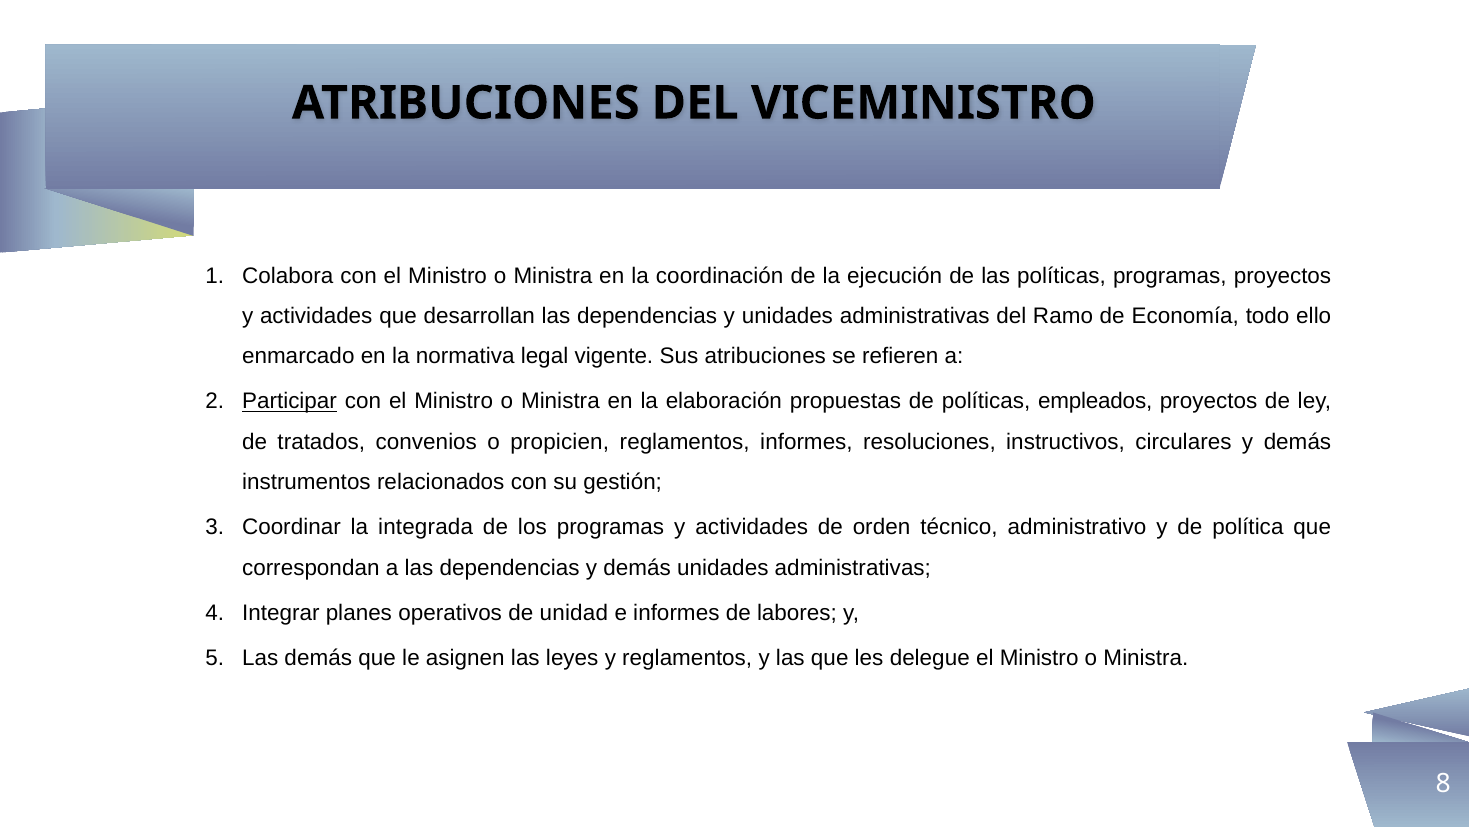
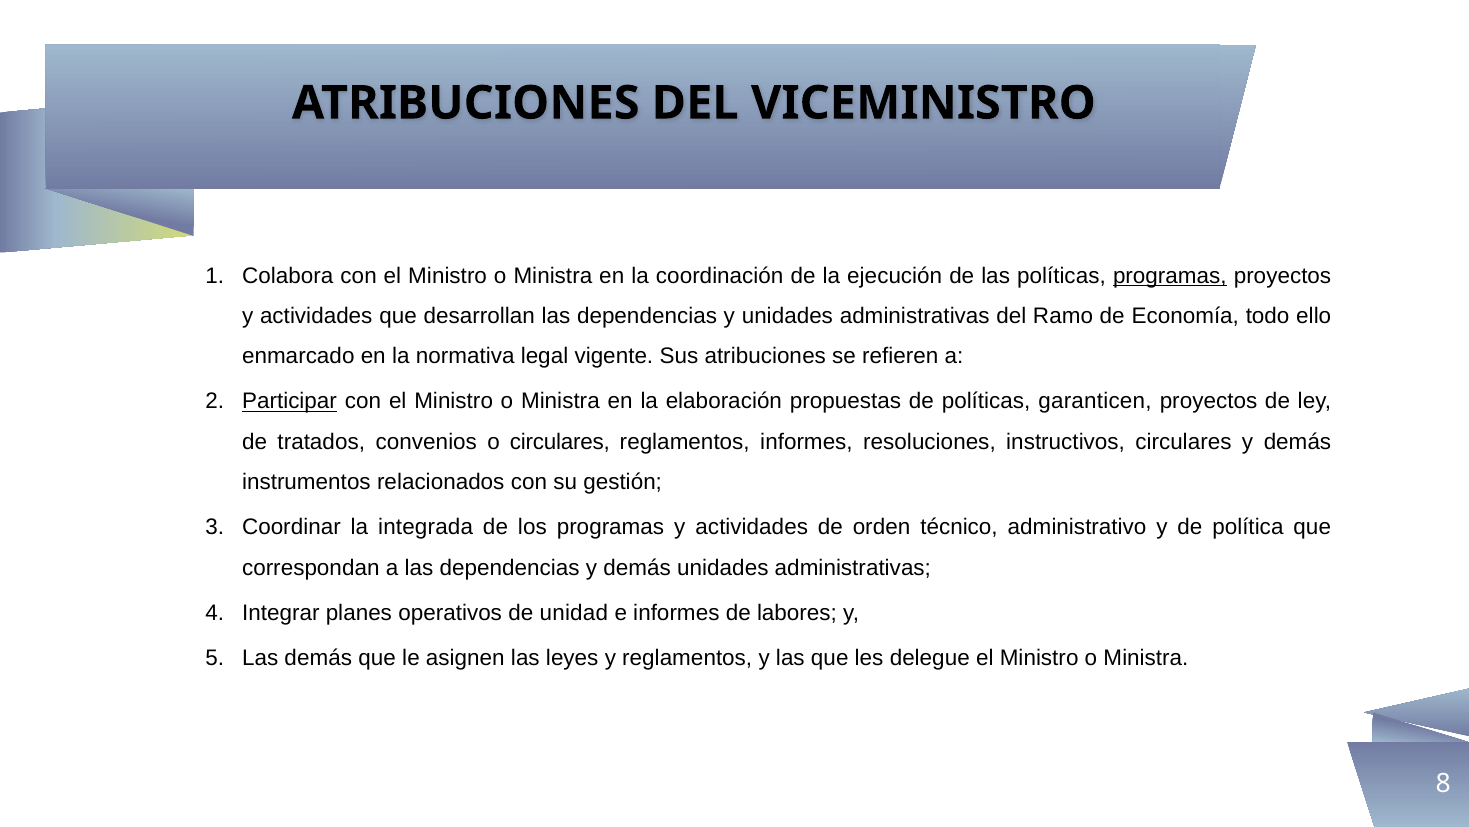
programas underline: none -> present (1170, 275)
empleados: empleados -> garanticen (1095, 401)
o propicien: propicien -> circulares (560, 442)
